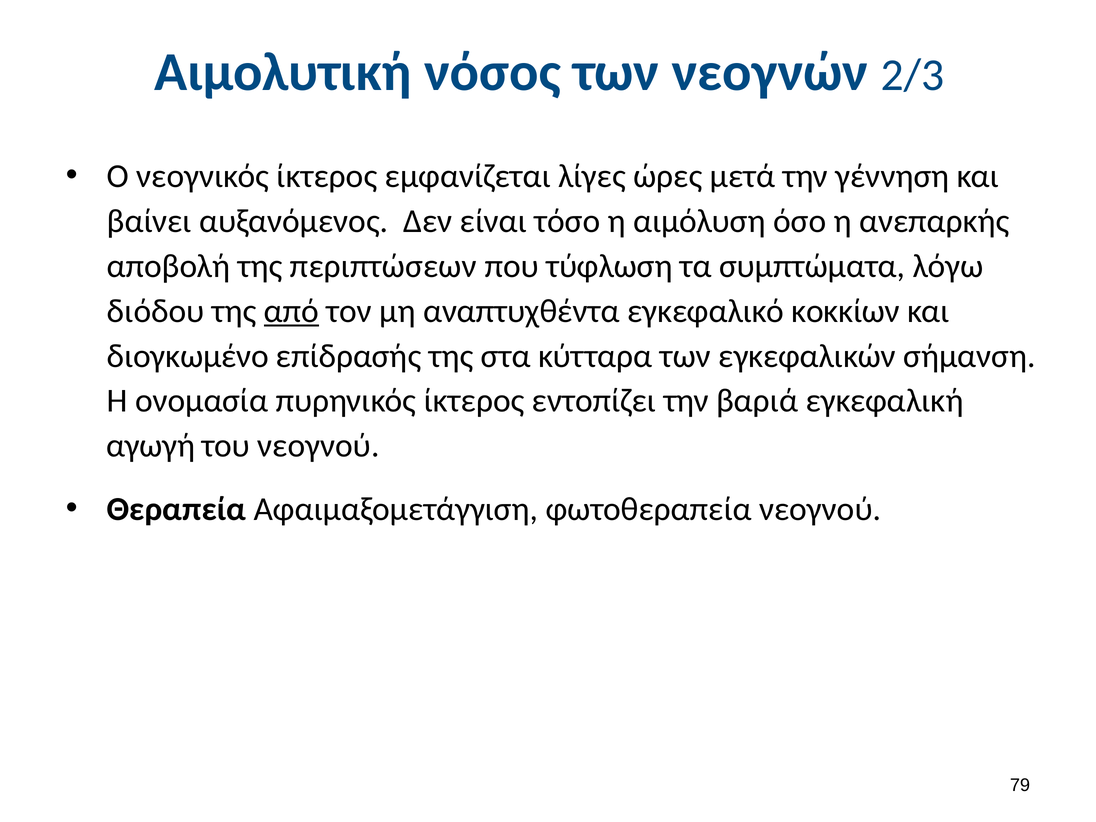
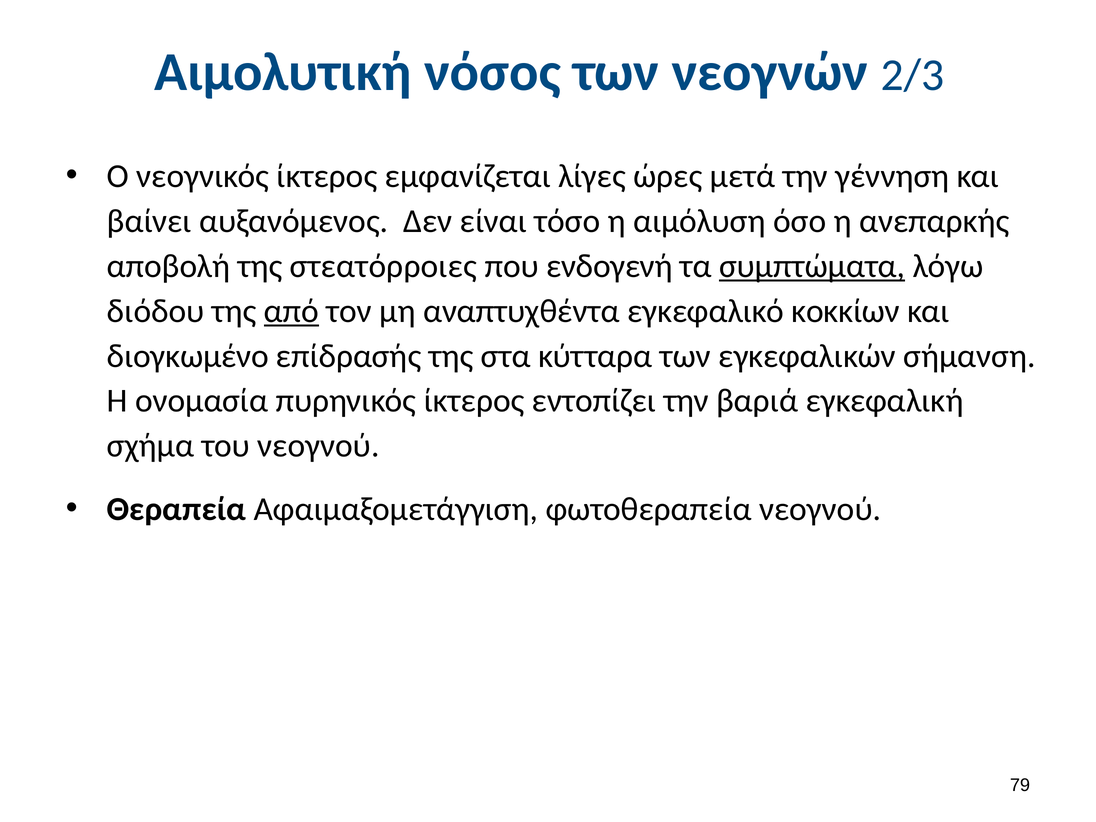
περιπτώσεων: περιπτώσεων -> στεατόρροιες (383, 266)
τύφλωση: τύφλωση -> ενδογενή (609, 266)
συμπτώματα underline: none -> present (812, 266)
αγωγή: αγωγή -> σχήμα (150, 446)
